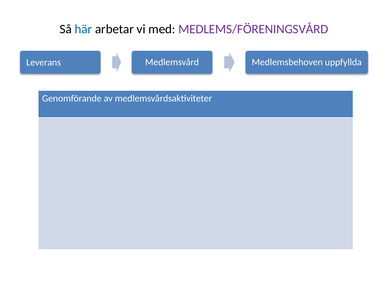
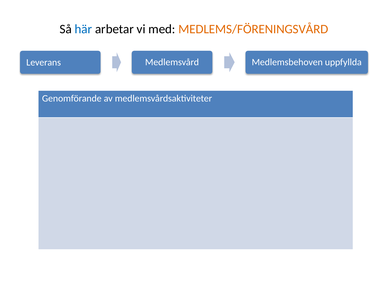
MEDLEMS/FÖRENINGSVÅRD colour: purple -> orange (253, 29)
